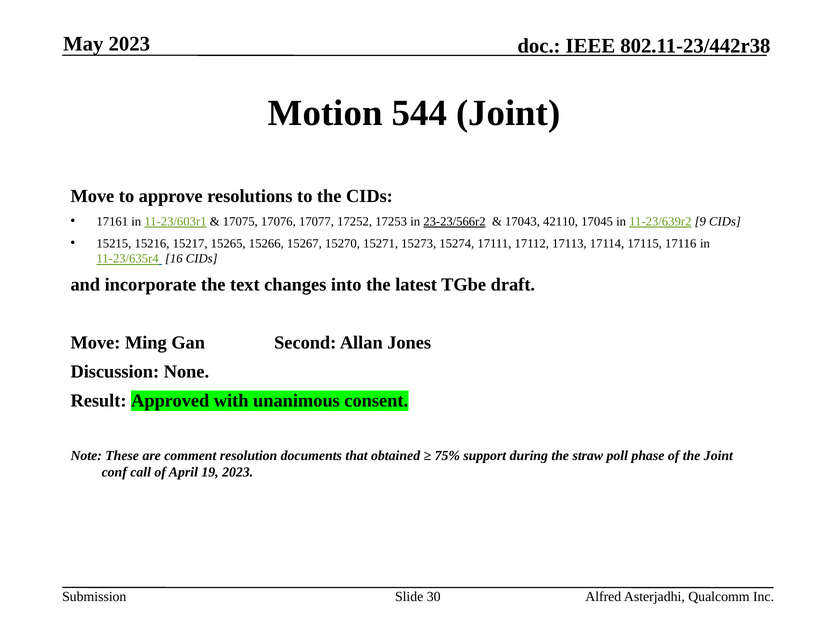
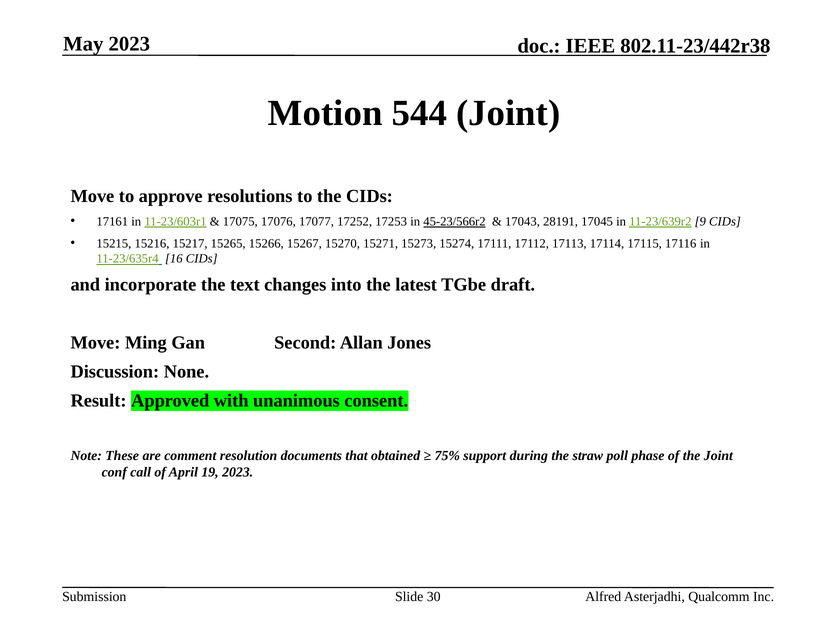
23-23/566r2: 23-23/566r2 -> 45-23/566r2 (454, 221)
42110: 42110 -> 28191 (561, 221)
